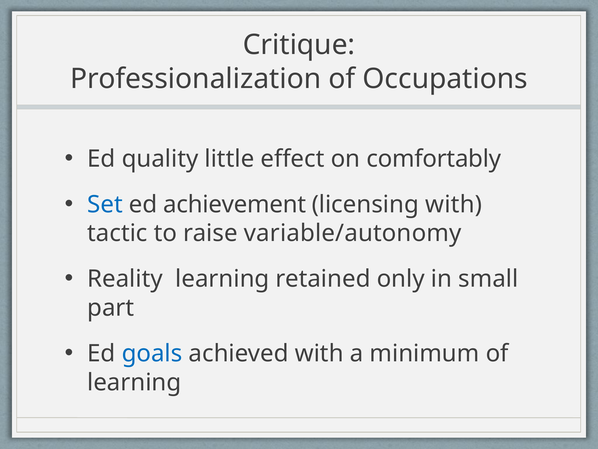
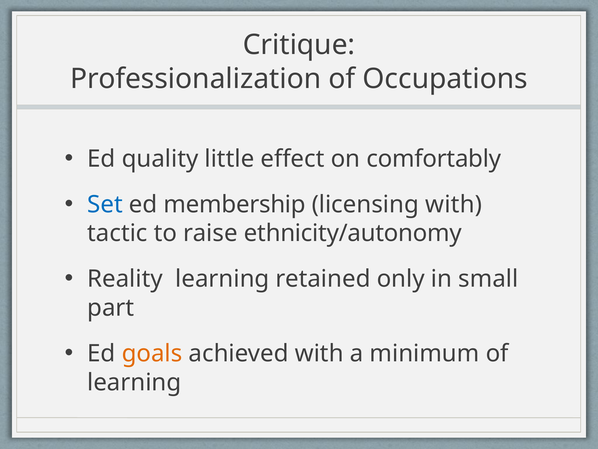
achievement: achievement -> membership (235, 204)
variable/autonomy: variable/autonomy -> ethnicity/autonomy (353, 233)
goals colour: blue -> orange (152, 353)
